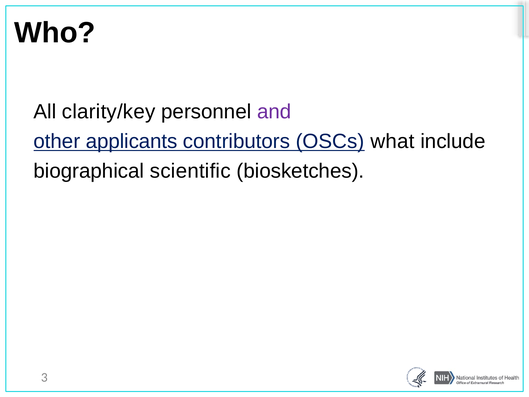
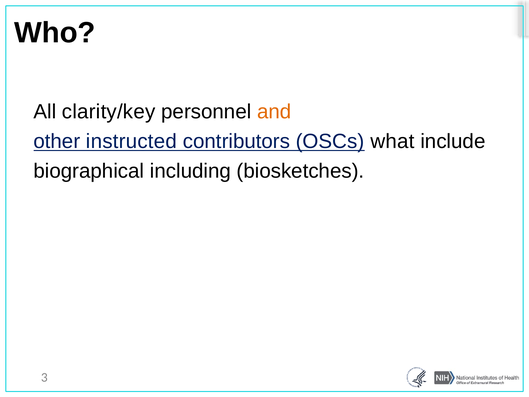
and colour: purple -> orange (274, 112)
applicants: applicants -> instructed (131, 141)
scientific: scientific -> including (190, 171)
